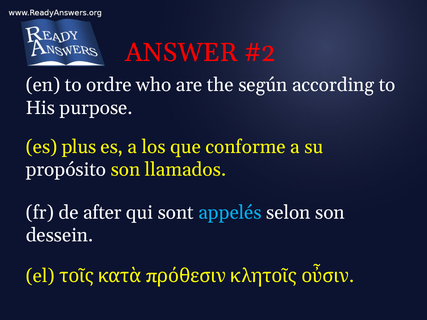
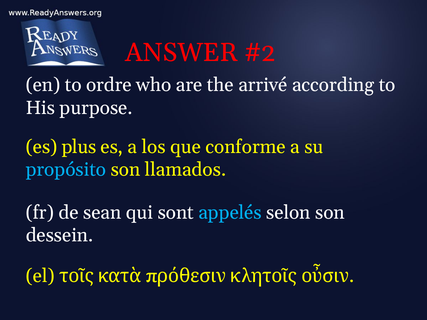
según: según -> arrivé (263, 85)
propósito colour: white -> light blue (66, 170)
after: after -> sean (102, 213)
